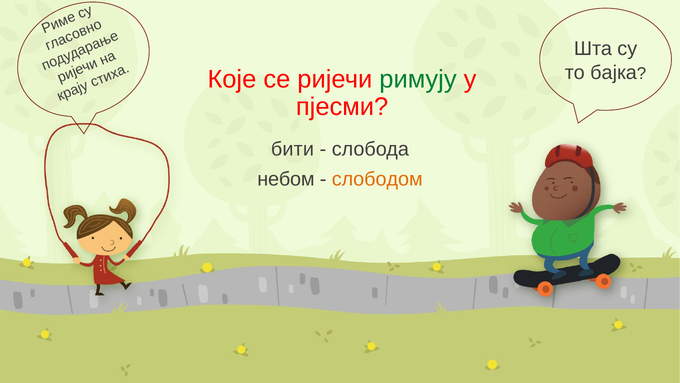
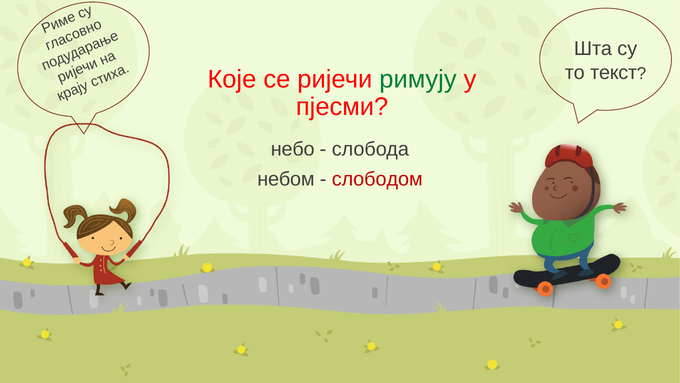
бајка: бајка -> текст (614, 72)
бити: бити -> небо (293, 149)
слободом colour: orange -> red (377, 179)
